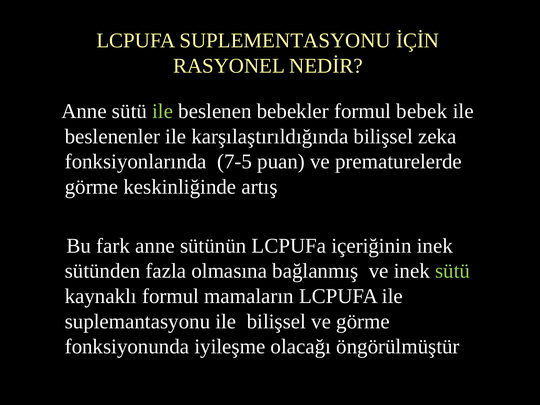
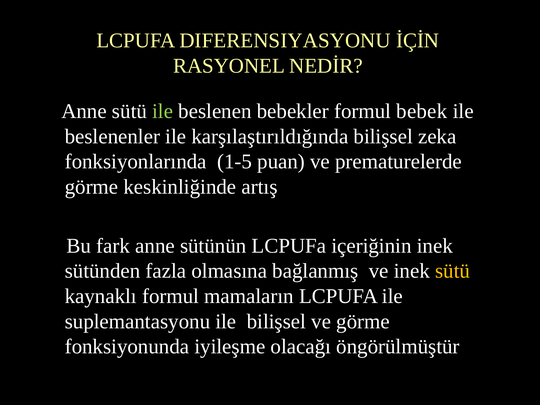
SUPLEMENTASYONU: SUPLEMENTASYONU -> DIFERENSIYASYONU (285, 41)
7-5: 7-5 -> 1-5 (235, 162)
sütü colour: light green -> yellow (453, 271)
